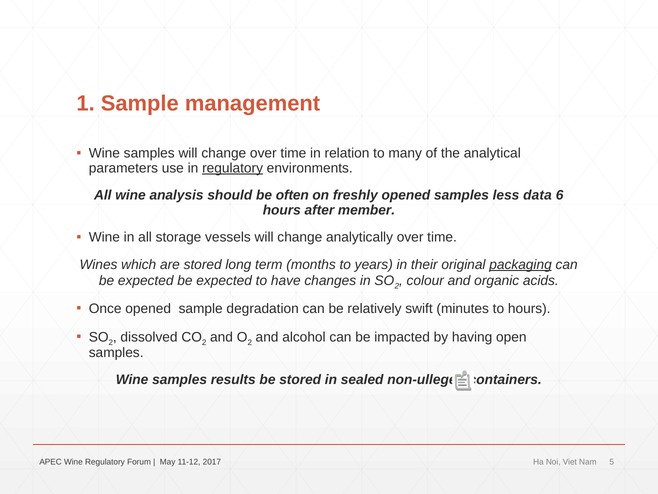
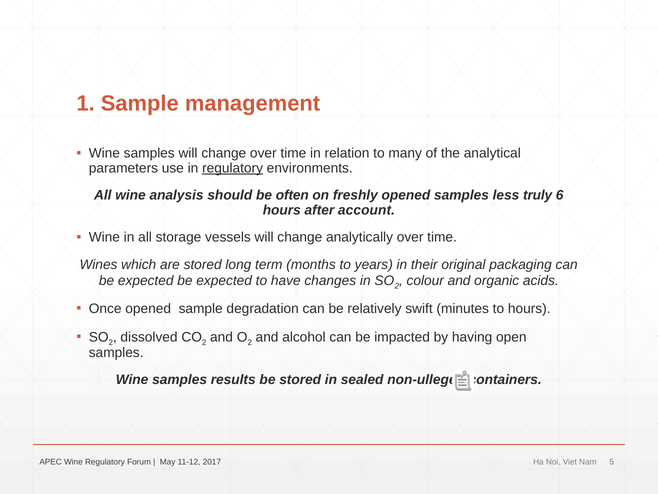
data: data -> truly (538, 195)
member: member -> account (366, 210)
packaging underline: present -> none (521, 264)
